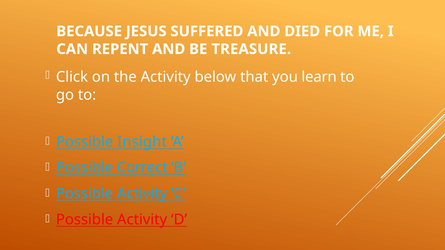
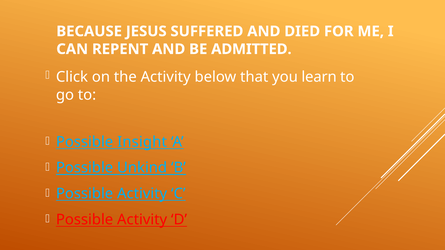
TREASURE: TREASURE -> ADMITTED (251, 49)
Correct: Correct -> Unkind (142, 168)
